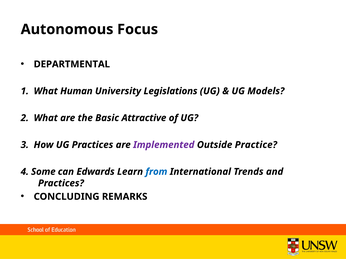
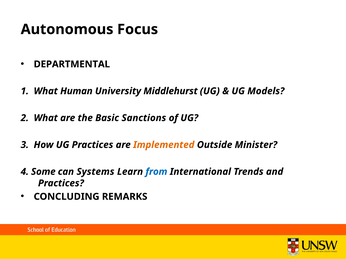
Legislations: Legislations -> Middlehurst (171, 91)
Attractive: Attractive -> Sanctions (144, 118)
Implemented colour: purple -> orange (164, 145)
Practice: Practice -> Minister (256, 145)
Edwards: Edwards -> Systems (95, 172)
